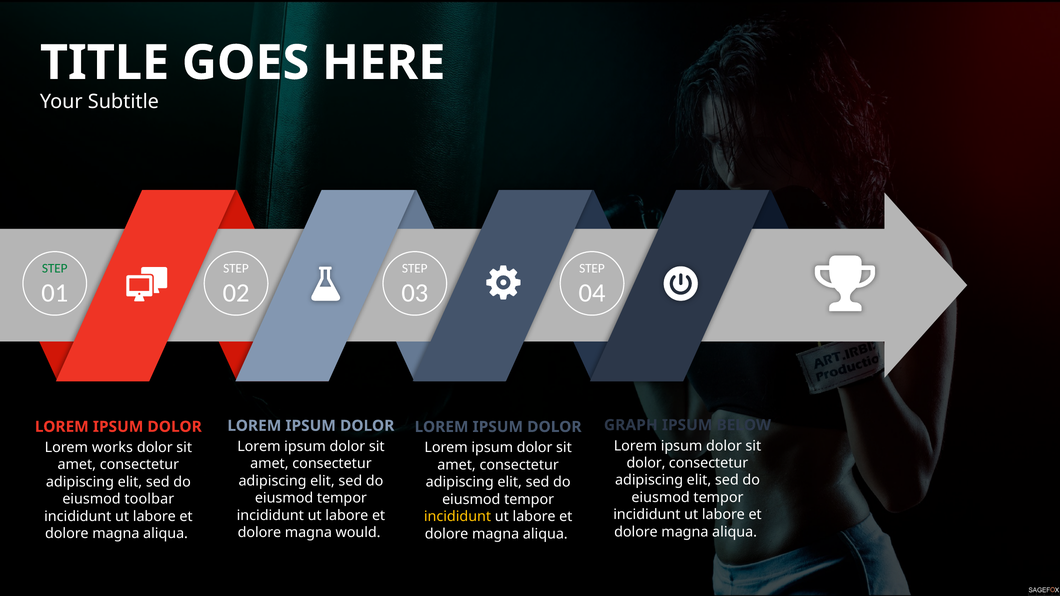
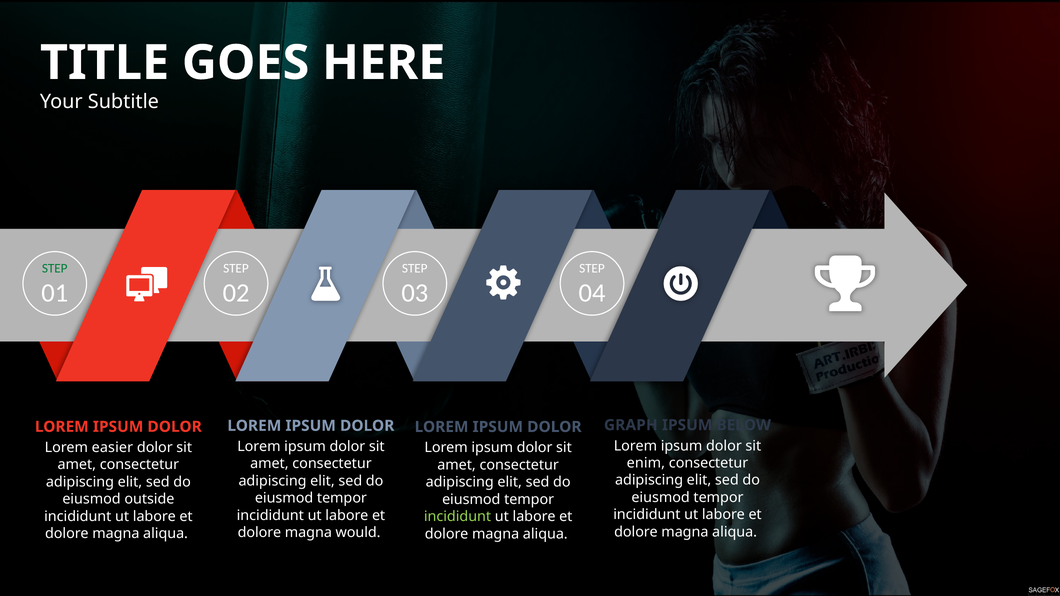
works: works -> easier (112, 448)
dolor: dolor -> enim (646, 463)
toolbar: toolbar -> outside (149, 499)
incididunt colour: yellow -> light green (458, 517)
